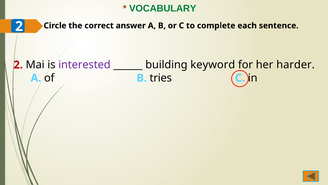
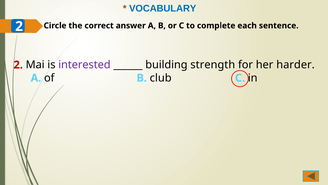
VOCABULARY colour: green -> blue (163, 8)
keyword: keyword -> strength (213, 65)
tries: tries -> club (161, 78)
